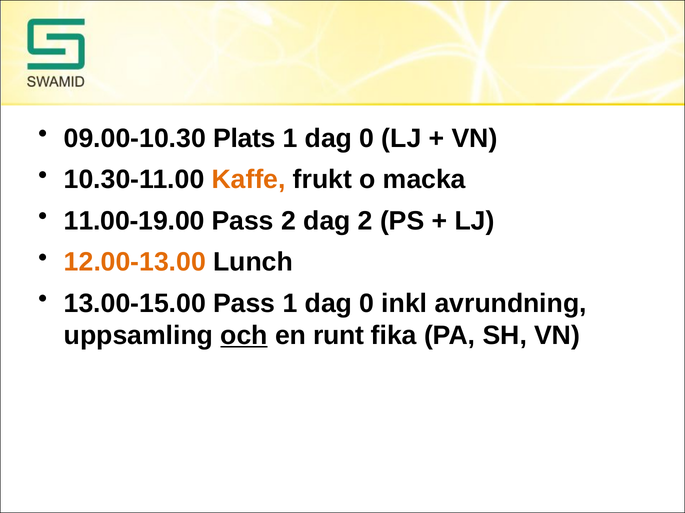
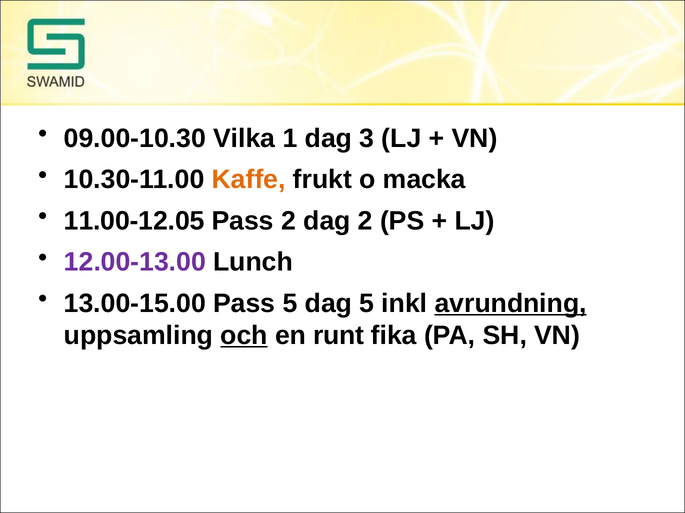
Plats: Plats -> Vilka (244, 139)
0: 0 -> 3 (367, 139)
11.00-19.00: 11.00-19.00 -> 11.00-12.05 (134, 221)
12.00-13.00 colour: orange -> purple (135, 263)
Pass 1: 1 -> 5 (290, 304)
0: 0 -> 5 (367, 304)
avrundning underline: none -> present (511, 304)
